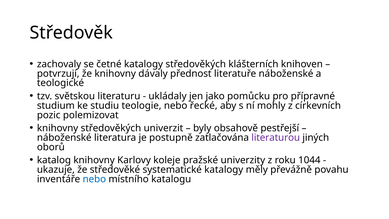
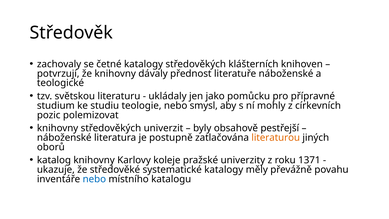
řecké: řecké -> smysl (204, 106)
literaturou colour: purple -> orange (276, 138)
1044: 1044 -> 1371 (309, 160)
